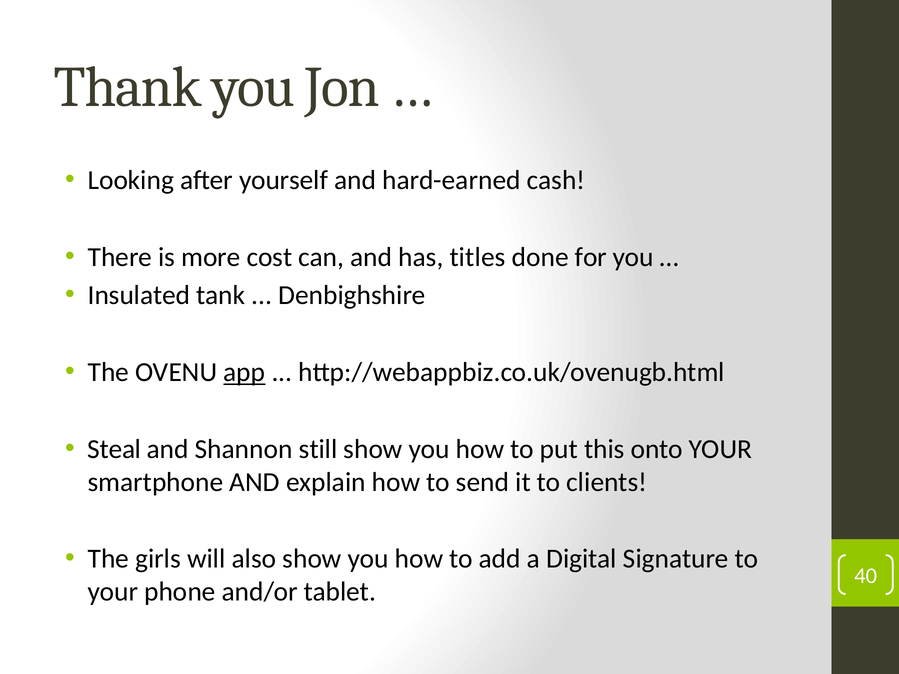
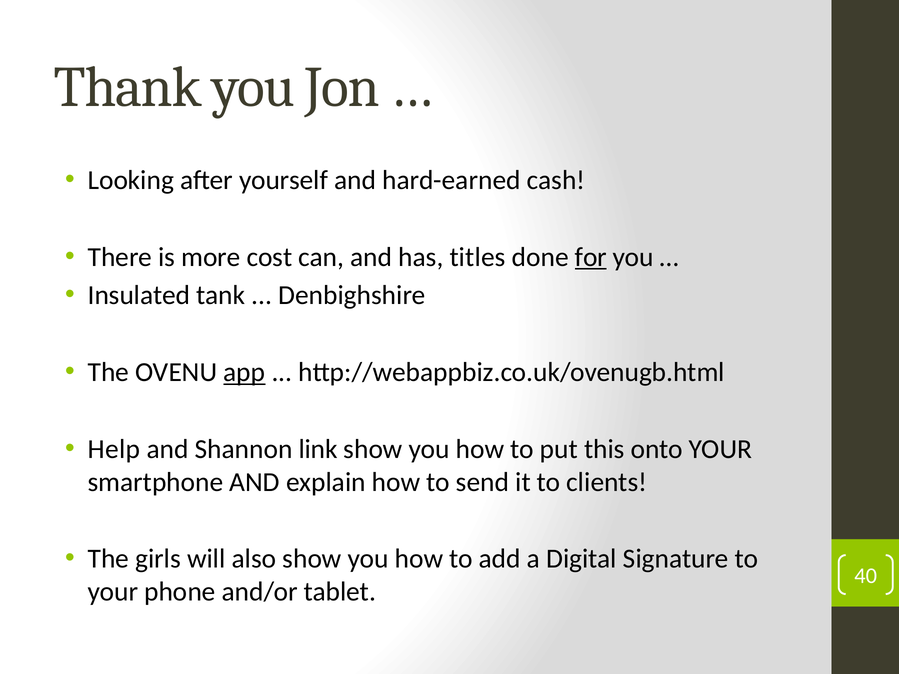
for underline: none -> present (591, 257)
Steal: Steal -> Help (114, 449)
still: still -> link (318, 449)
